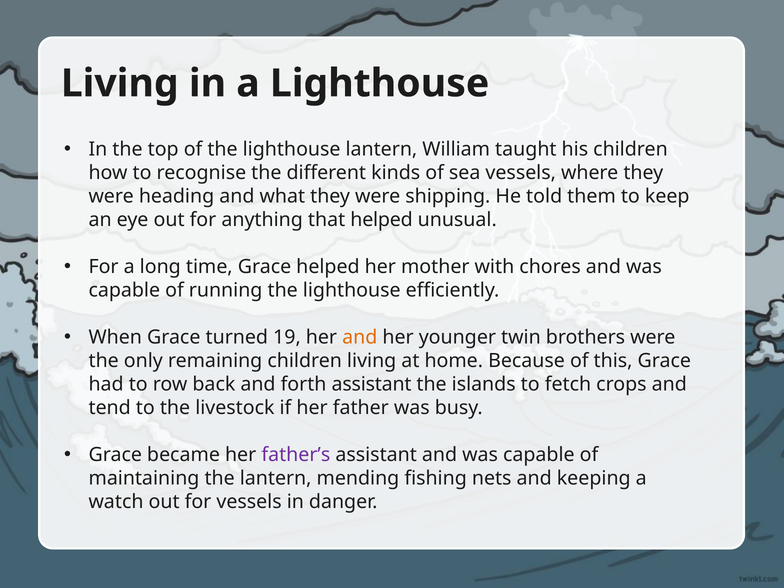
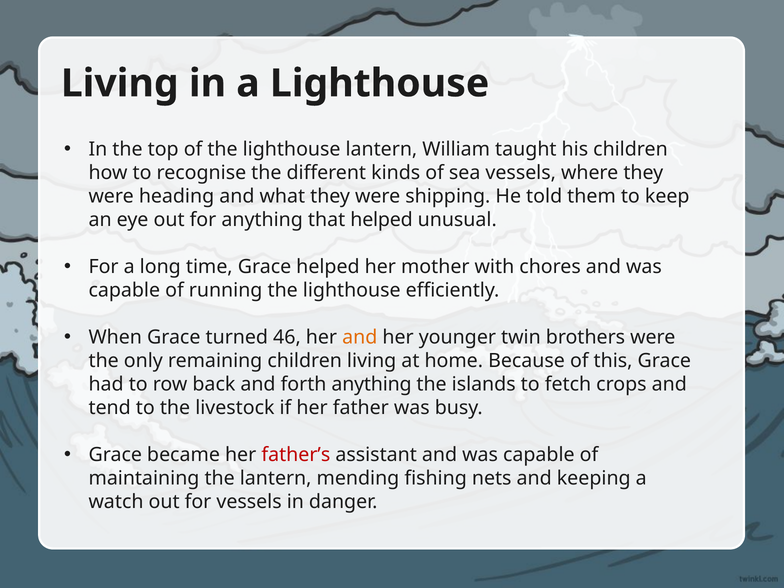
19: 19 -> 46 (287, 337)
forth assistant: assistant -> anything (372, 384)
father’s colour: purple -> red (296, 455)
